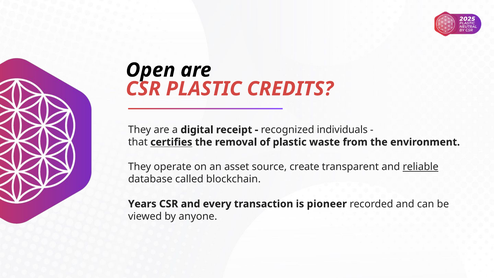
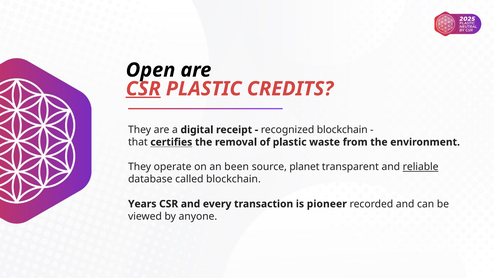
CSR underline: none -> present (143, 89)
recognized individuals: individuals -> blockchain (342, 130)
asset: asset -> been (237, 167)
create: create -> planet (304, 167)
